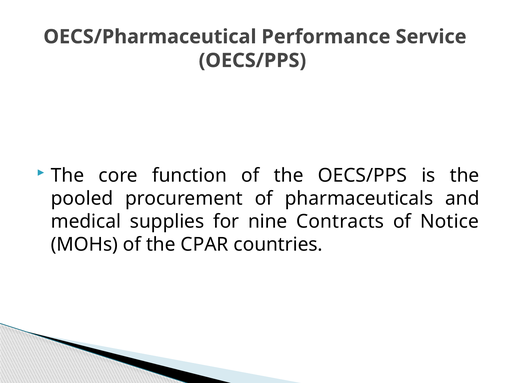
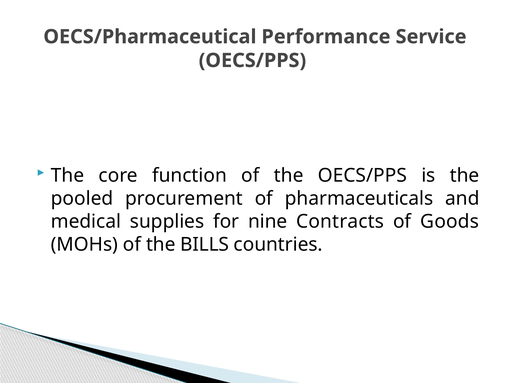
Notice: Notice -> Goods (450, 221)
CPAR: CPAR -> BILLS (205, 244)
